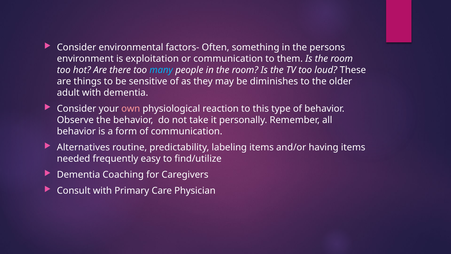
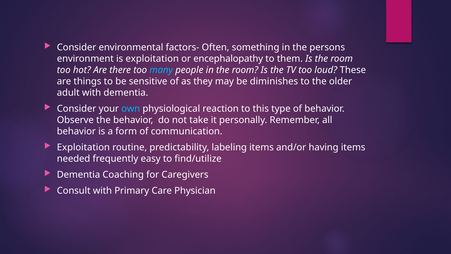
or communication: communication -> encephalopathy (228, 59)
own colour: pink -> light blue (131, 109)
Alternatives: Alternatives -> Exploitation (83, 147)
